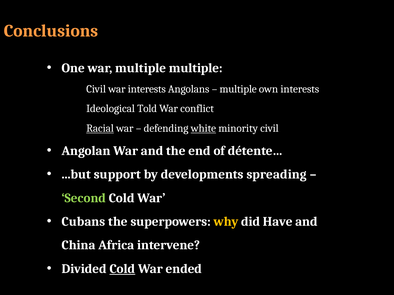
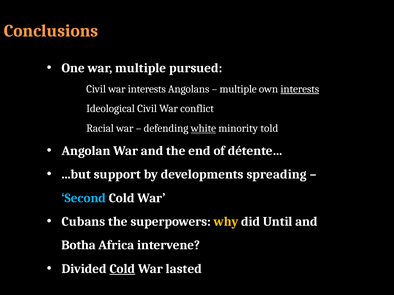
multiple multiple: multiple -> pursued (196, 68)
interests underline: none -> present (300, 89)
Ideological Told: Told -> Civil (147, 109)
Racial underline: present -> none (100, 129)
minority civil: civil -> told (269, 129)
Second colour: light green -> light blue (84, 198)
Have: Have -> Until (278, 222)
China: China -> Botha (79, 246)
ended: ended -> lasted (184, 269)
